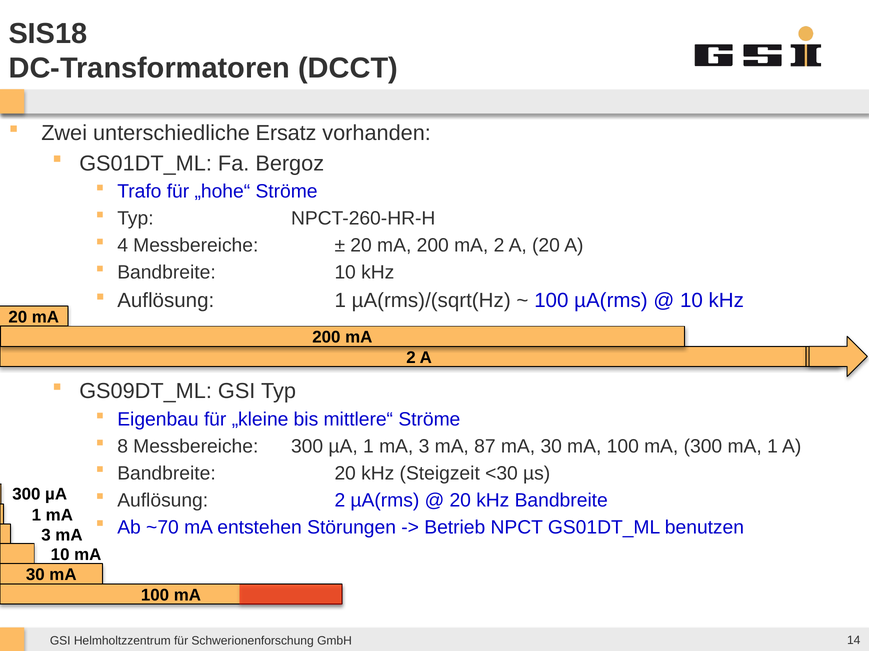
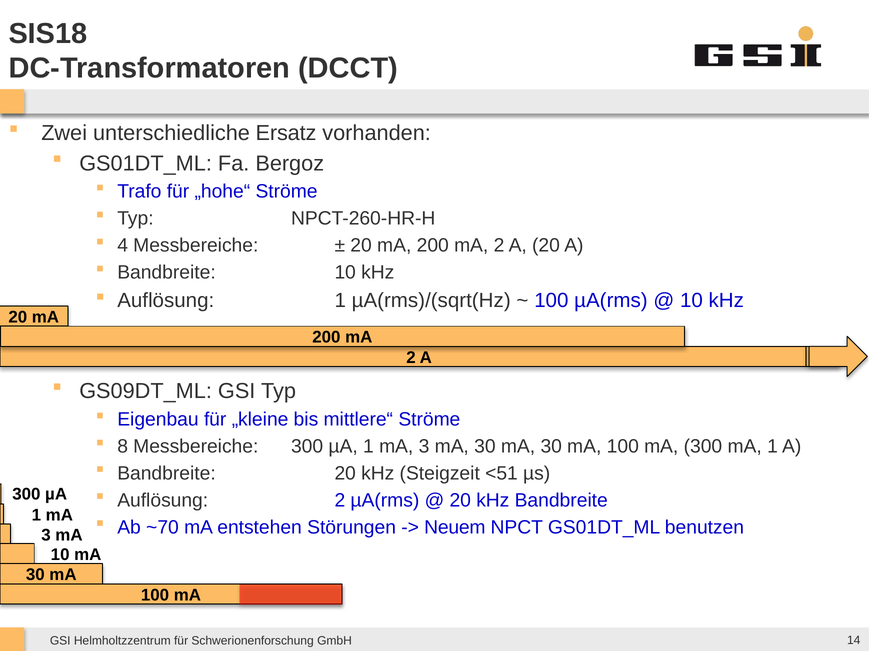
3 mA 87: 87 -> 30 (485, 447)
<30: <30 -> <51 (501, 474)
Betrieb: Betrieb -> Neuem (455, 528)
